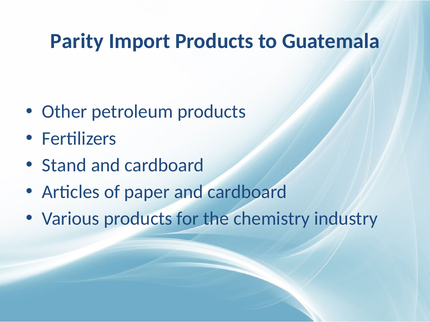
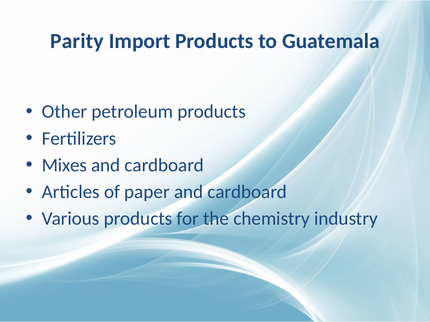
Stand: Stand -> Mixes (64, 165)
